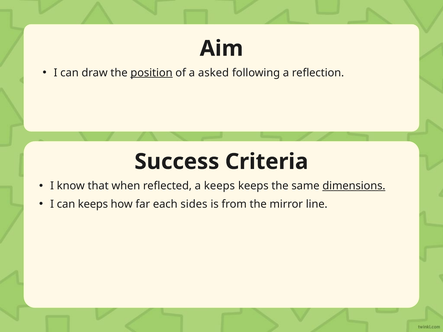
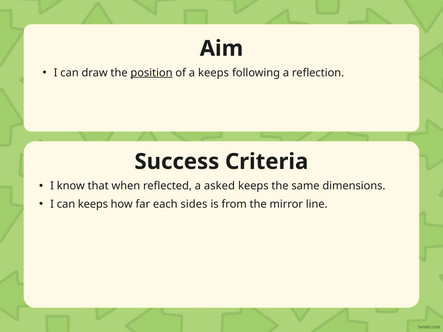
a asked: asked -> keeps (213, 73)
a keeps: keeps -> asked (219, 186)
dimensions underline: present -> none (354, 186)
